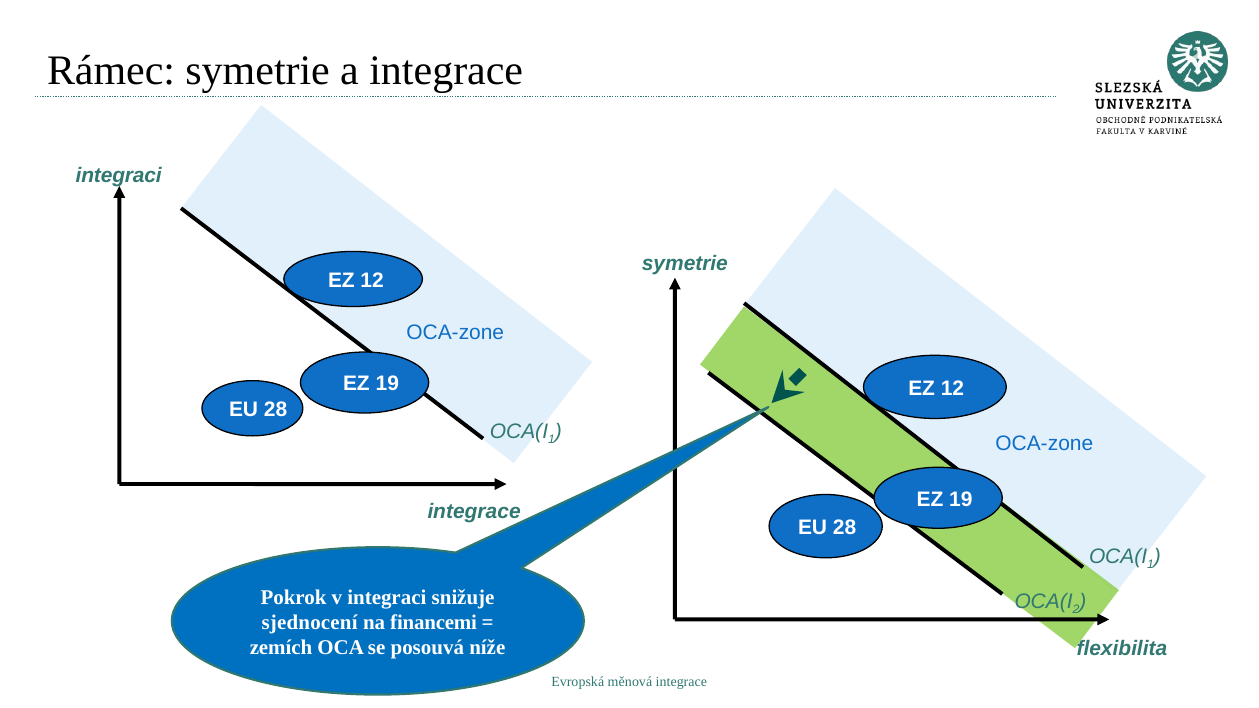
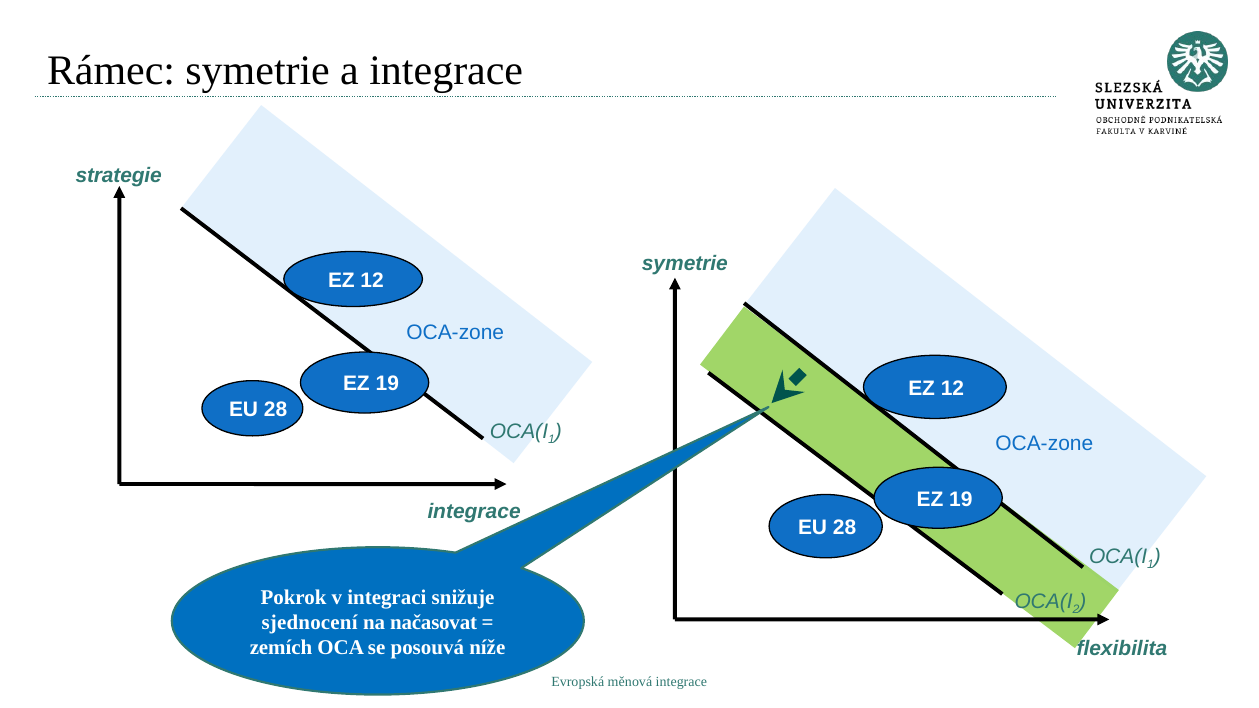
integraci: integraci -> strategie (119, 176)
financemi: financemi -> načasovat (434, 623)
